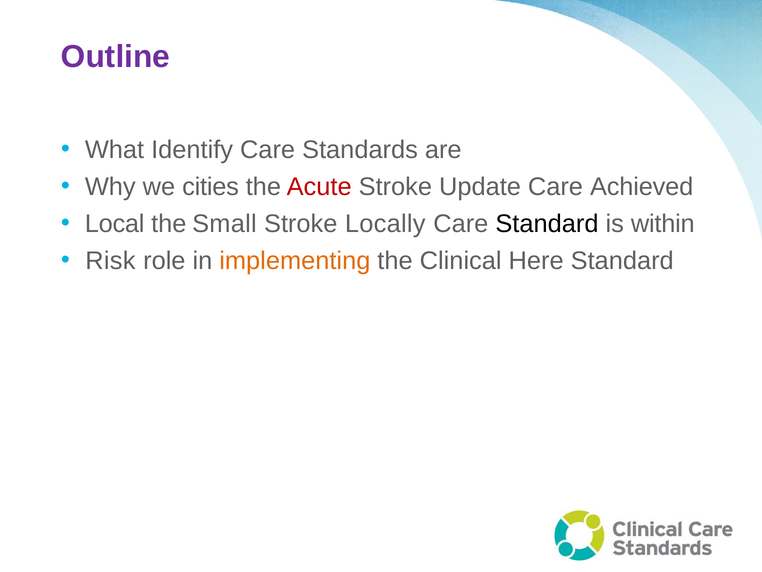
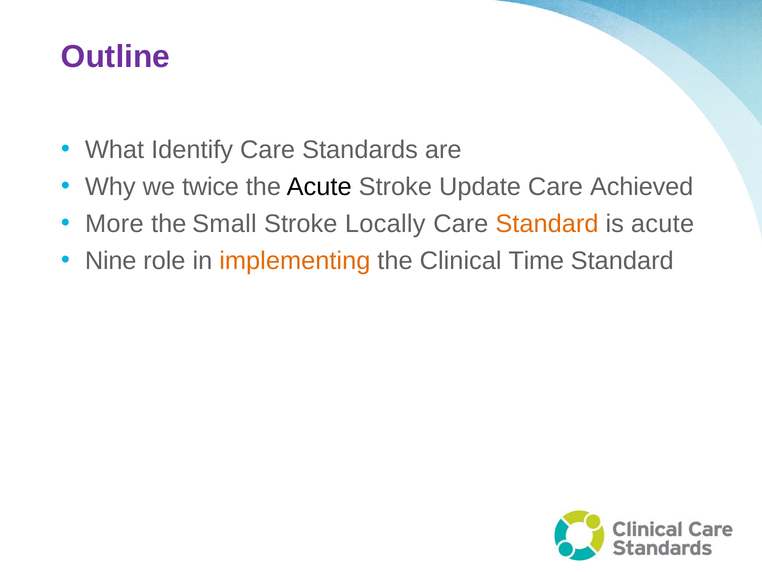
cities: cities -> twice (211, 187)
Acute colour: red -> black (319, 187)
Local: Local -> More (114, 224)
Standard colour: black -> orange (547, 224)
is within: within -> acute (663, 224)
Risk: Risk -> Nine (111, 260)
Here: Here -> Time (536, 260)
